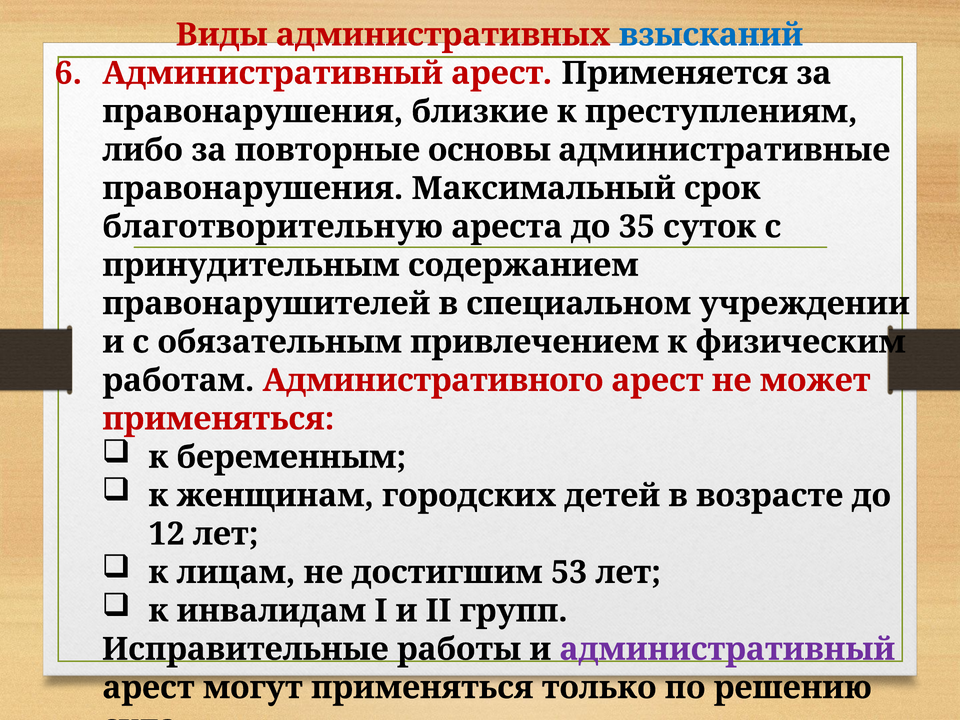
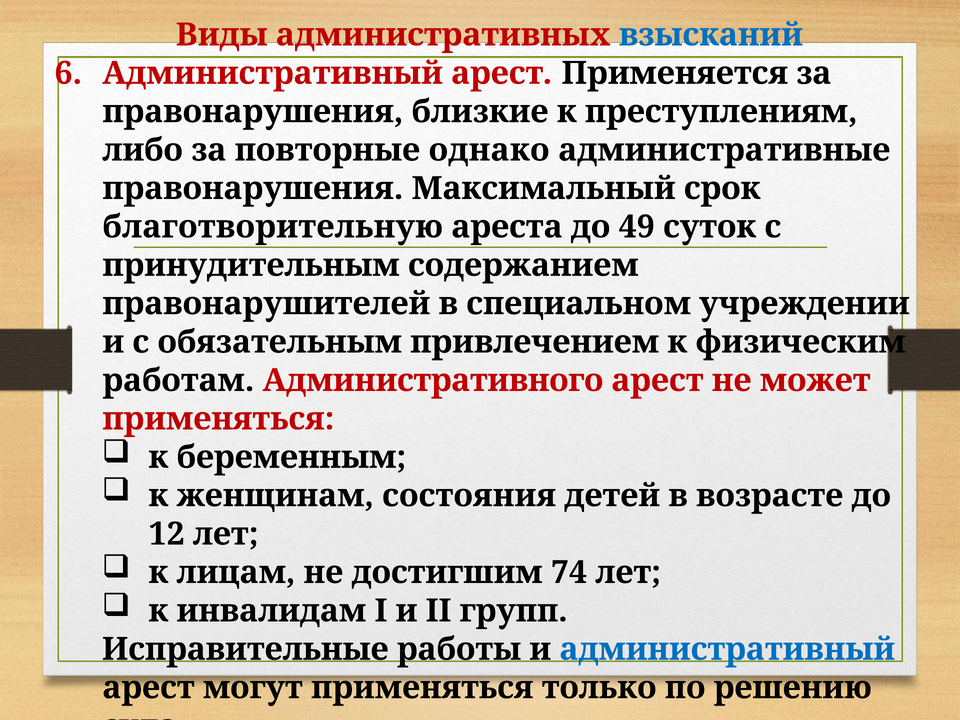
основы: основы -> однако (489, 150)
35: 35 -> 49 (637, 227)
городских: городских -> состояния (469, 496)
53: 53 -> 74 (569, 572)
административный colour: purple -> blue (727, 649)
